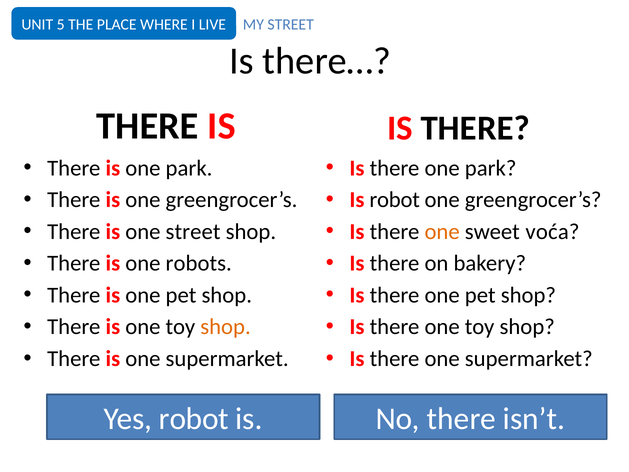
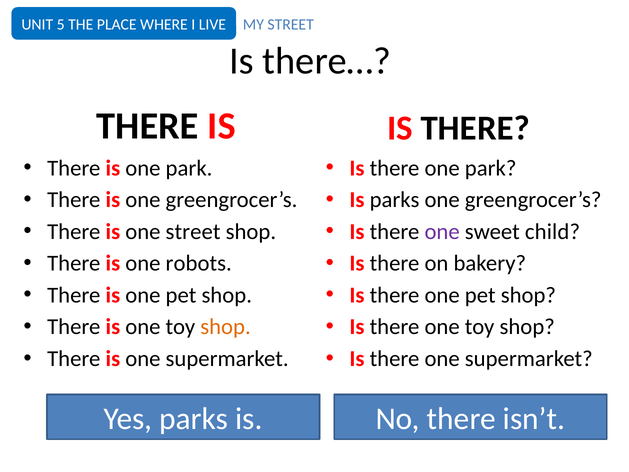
Is robot: robot -> parks (395, 200)
one colour: orange -> purple (442, 232)
voća: voća -> child (552, 232)
Yes robot: robot -> parks (194, 419)
